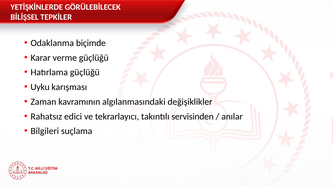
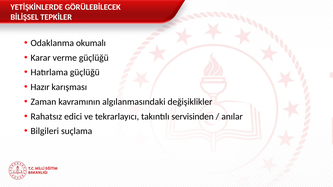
biçimde: biçimde -> okumalı (91, 43)
Uyku: Uyku -> Hazır (40, 87)
